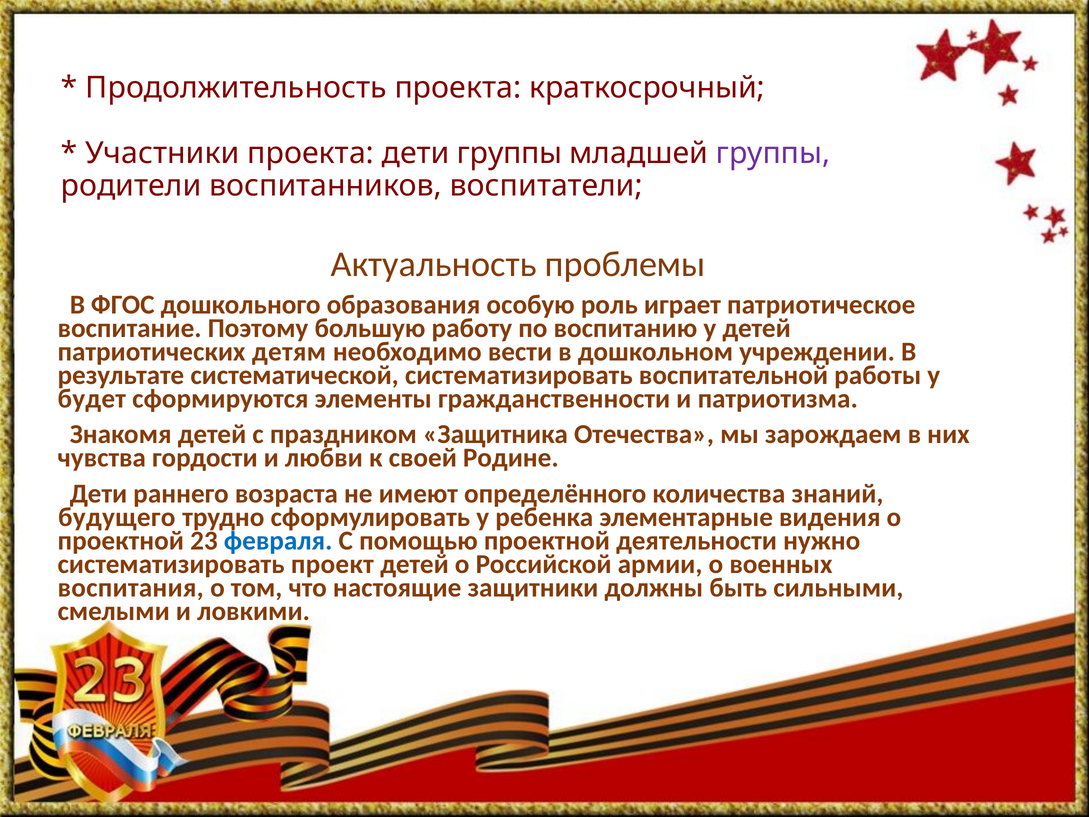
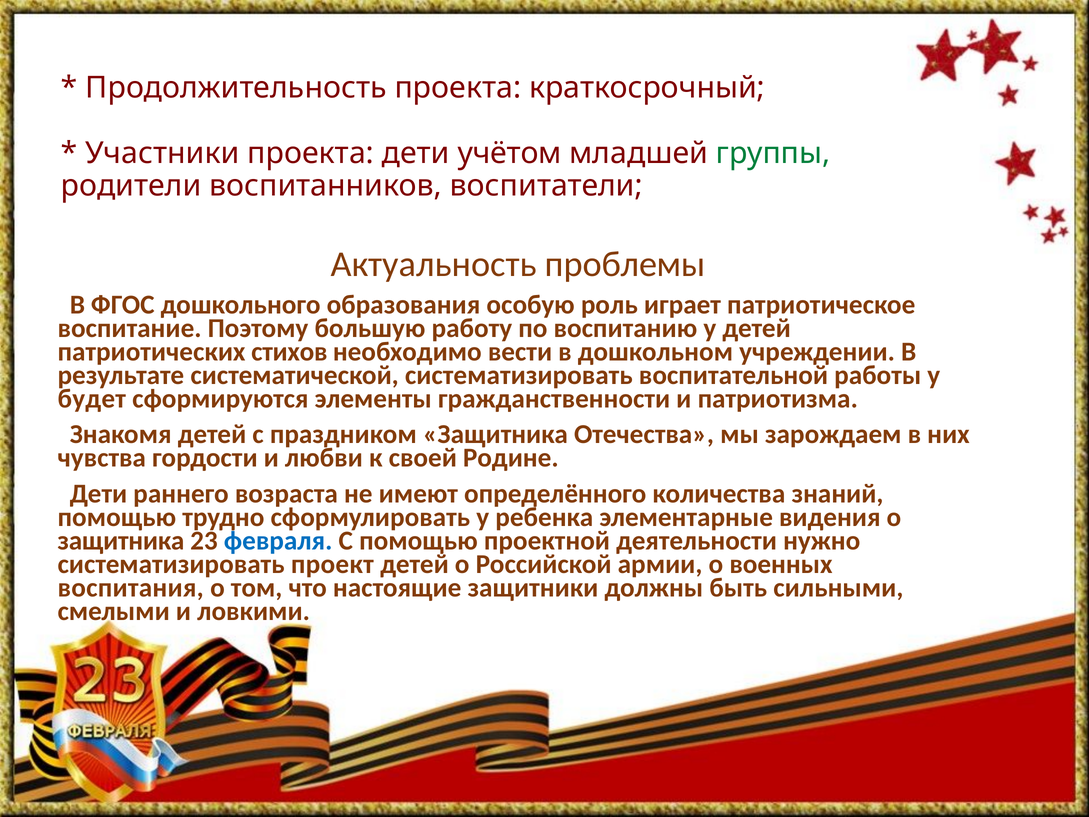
дети группы: группы -> учётом (510, 153)
группы colour: purple -> green (773, 153)
детям: детям -> стихов (289, 352)
будущего: будущего -> помощью (117, 517)
проектной: проектной -> защитника (121, 540)
